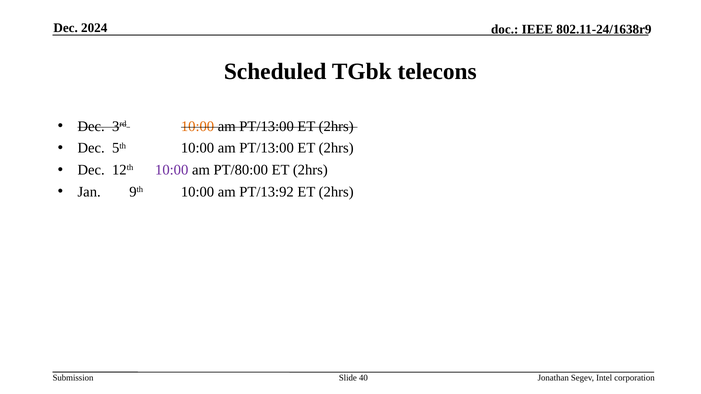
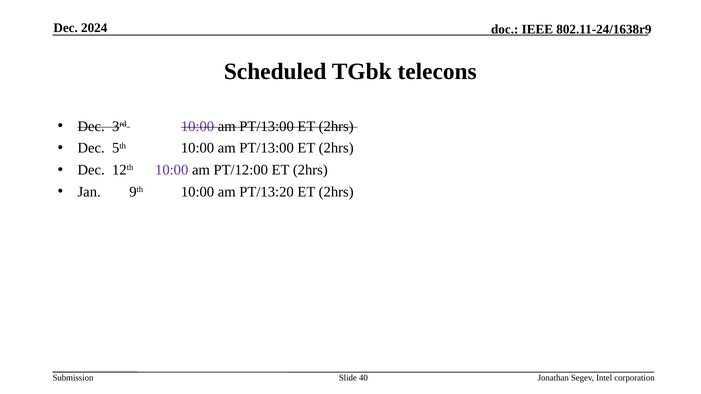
10:00 colour: orange -> purple (198, 126)
PT/80:00: PT/80:00 -> PT/12:00 (241, 170)
PT/13:92: PT/13:92 -> PT/13:20 (267, 192)
